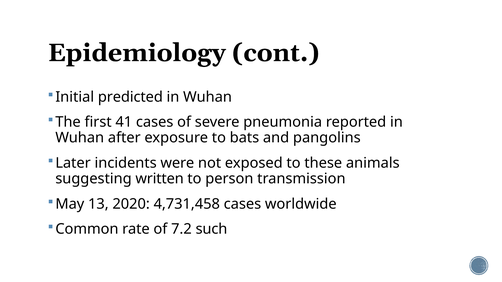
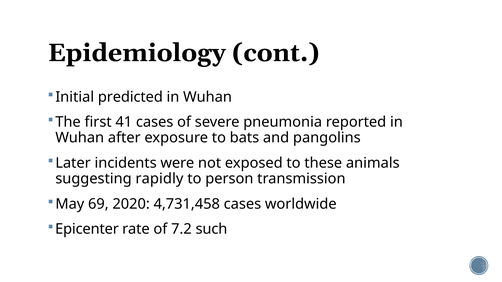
written: written -> rapidly (159, 179)
13: 13 -> 69 (98, 204)
Common: Common -> Epicenter (87, 229)
